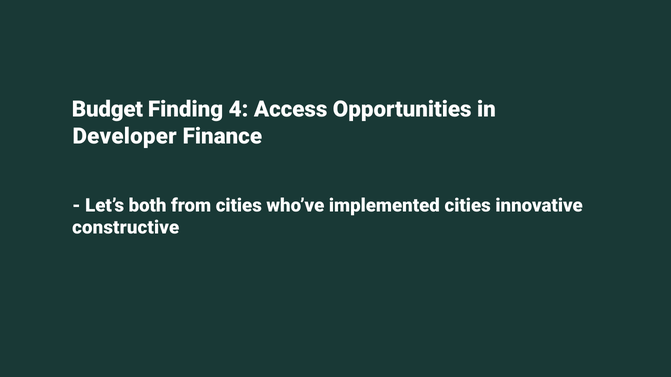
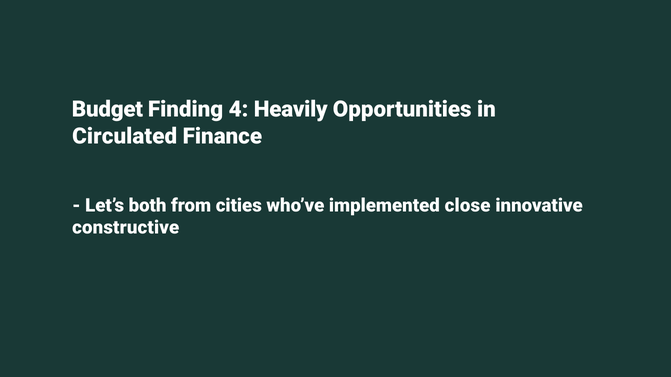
Access: Access -> Heavily (291, 110)
Developer: Developer -> Circulated (125, 137)
implemented cities: cities -> close (468, 206)
